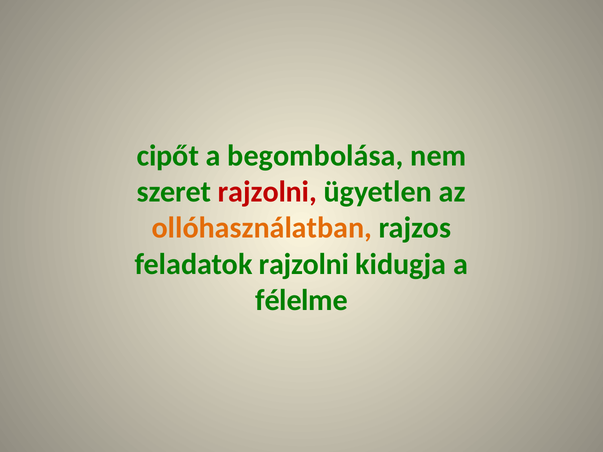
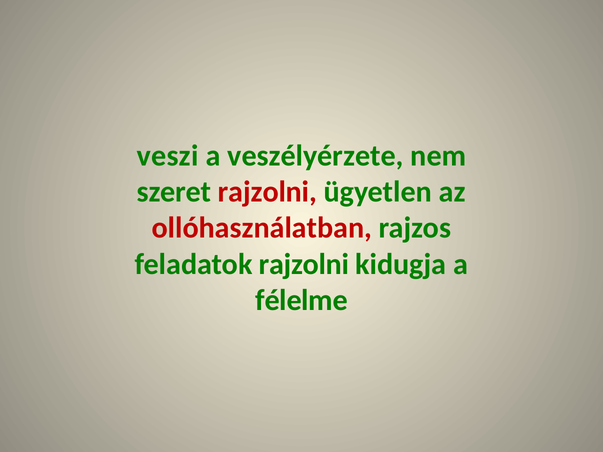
cipőt: cipőt -> veszi (168, 156)
begombolása: begombolása -> veszélyérzete (315, 156)
ollóhasználatban colour: orange -> red (262, 228)
